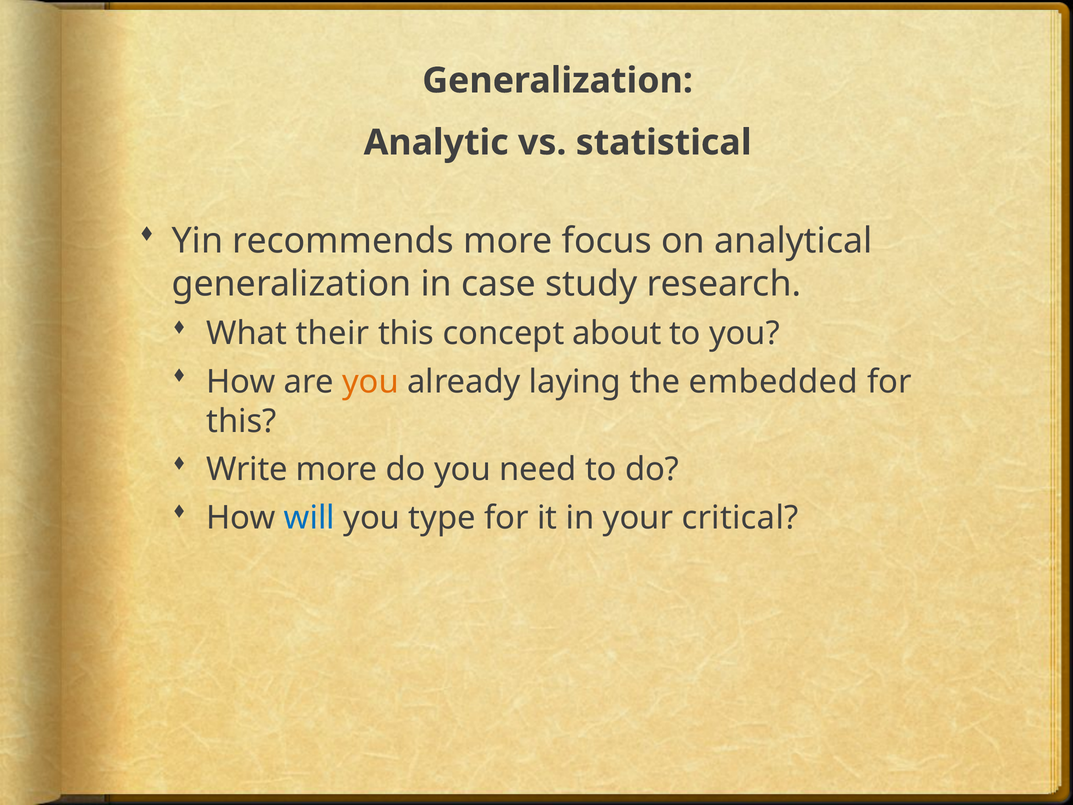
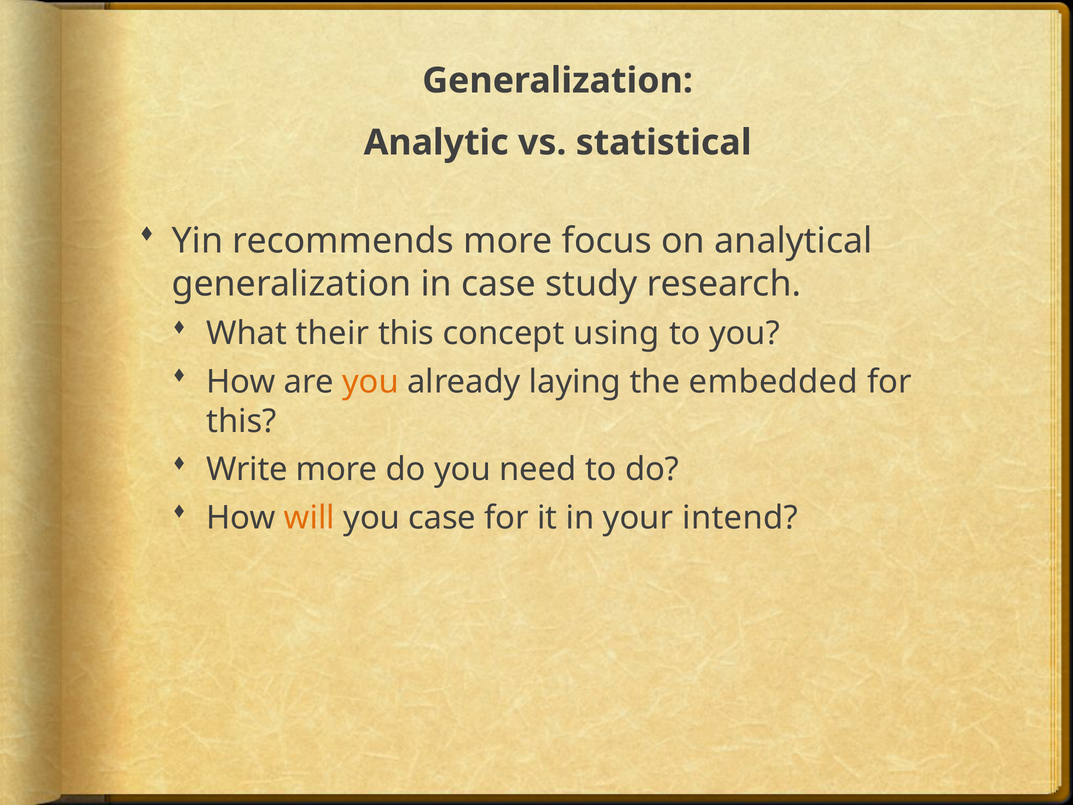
about: about -> using (617, 334)
will colour: blue -> orange (309, 518)
you type: type -> case (442, 518)
critical: critical -> intend (740, 518)
